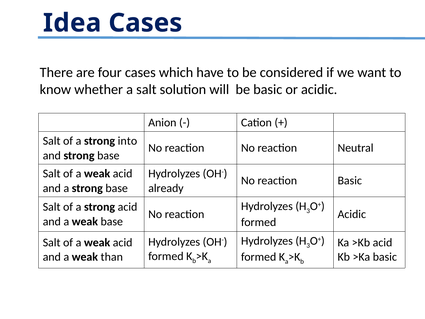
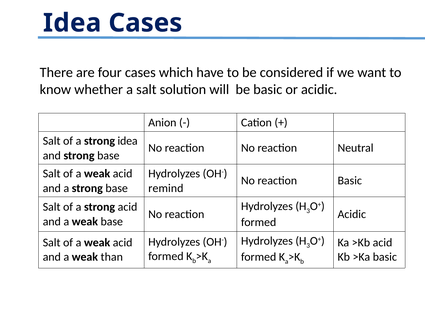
strong into: into -> idea (128, 141)
already: already -> remind (166, 188)
